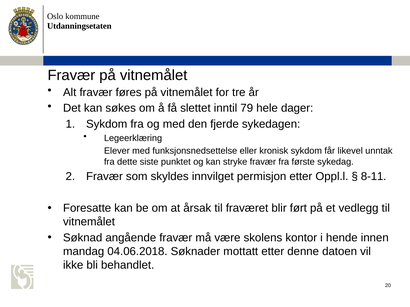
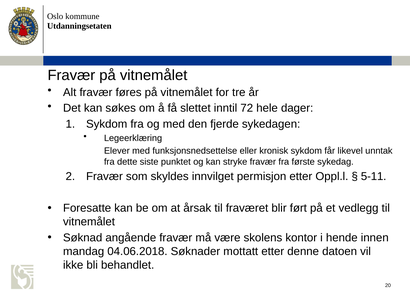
79: 79 -> 72 (247, 108)
8-11: 8-11 -> 5-11 (374, 177)
